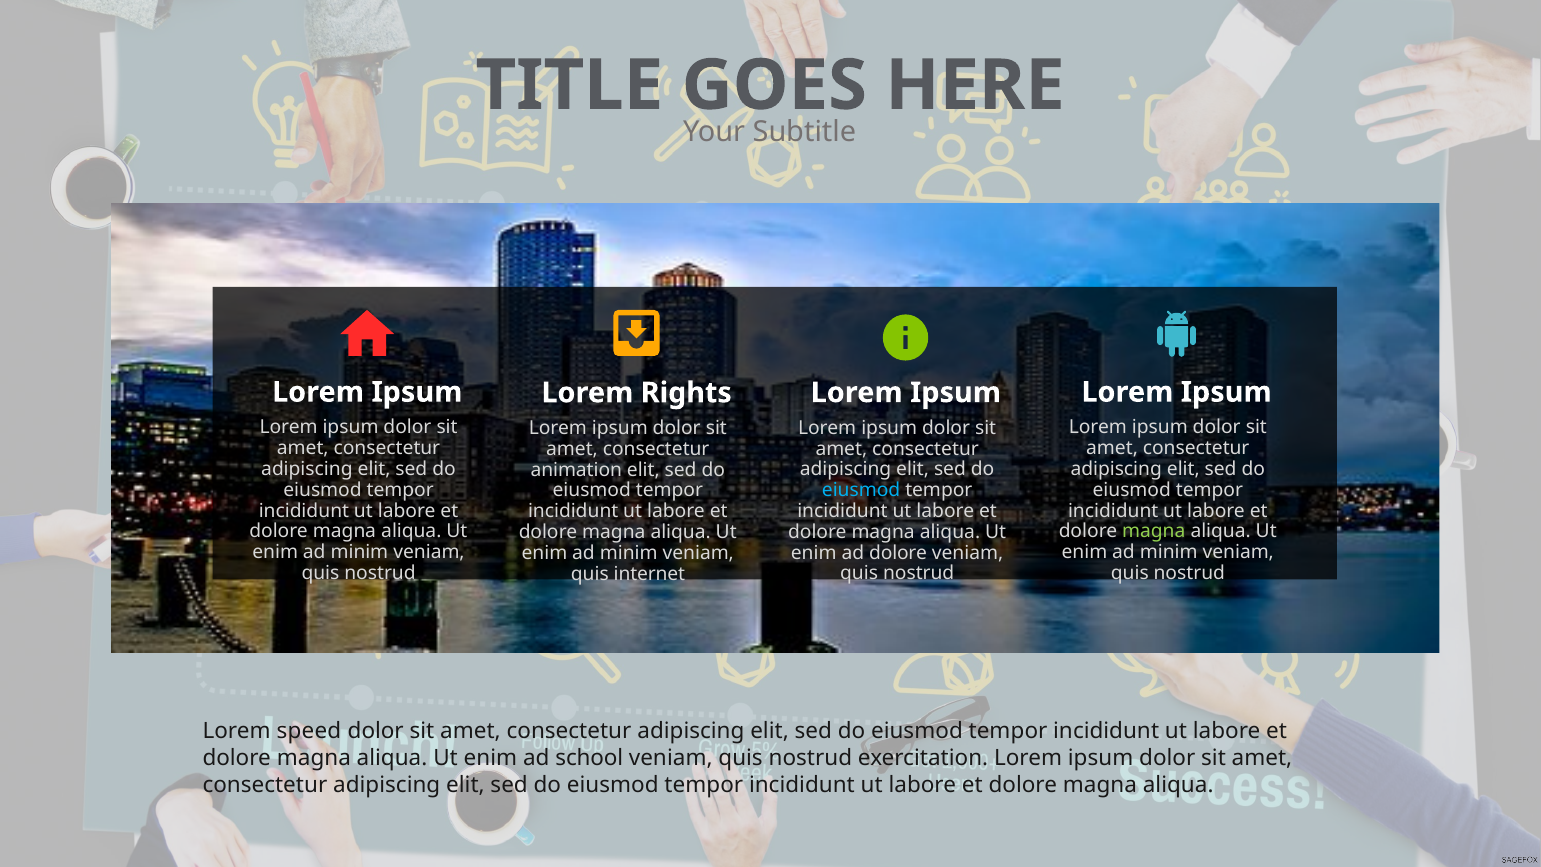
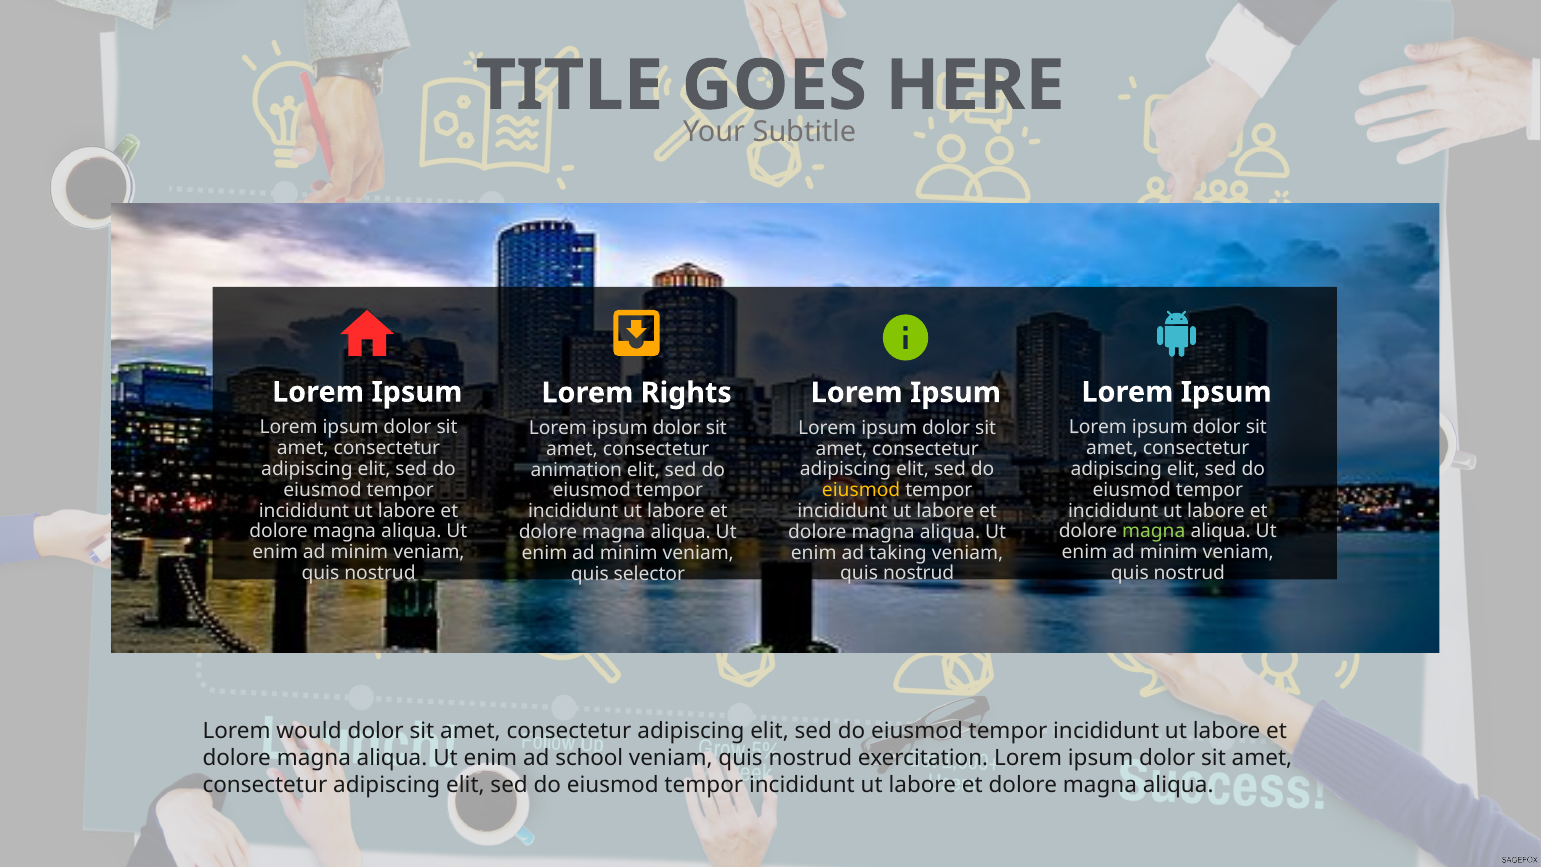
eiusmod colour: light blue -> yellow (861, 490)
ad dolore: dolore -> taking (898, 553)
internet: internet -> selector (649, 574)
speed: speed -> would (309, 731)
